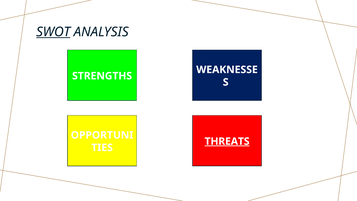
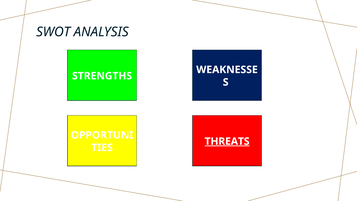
SWOT underline: present -> none (53, 32)
